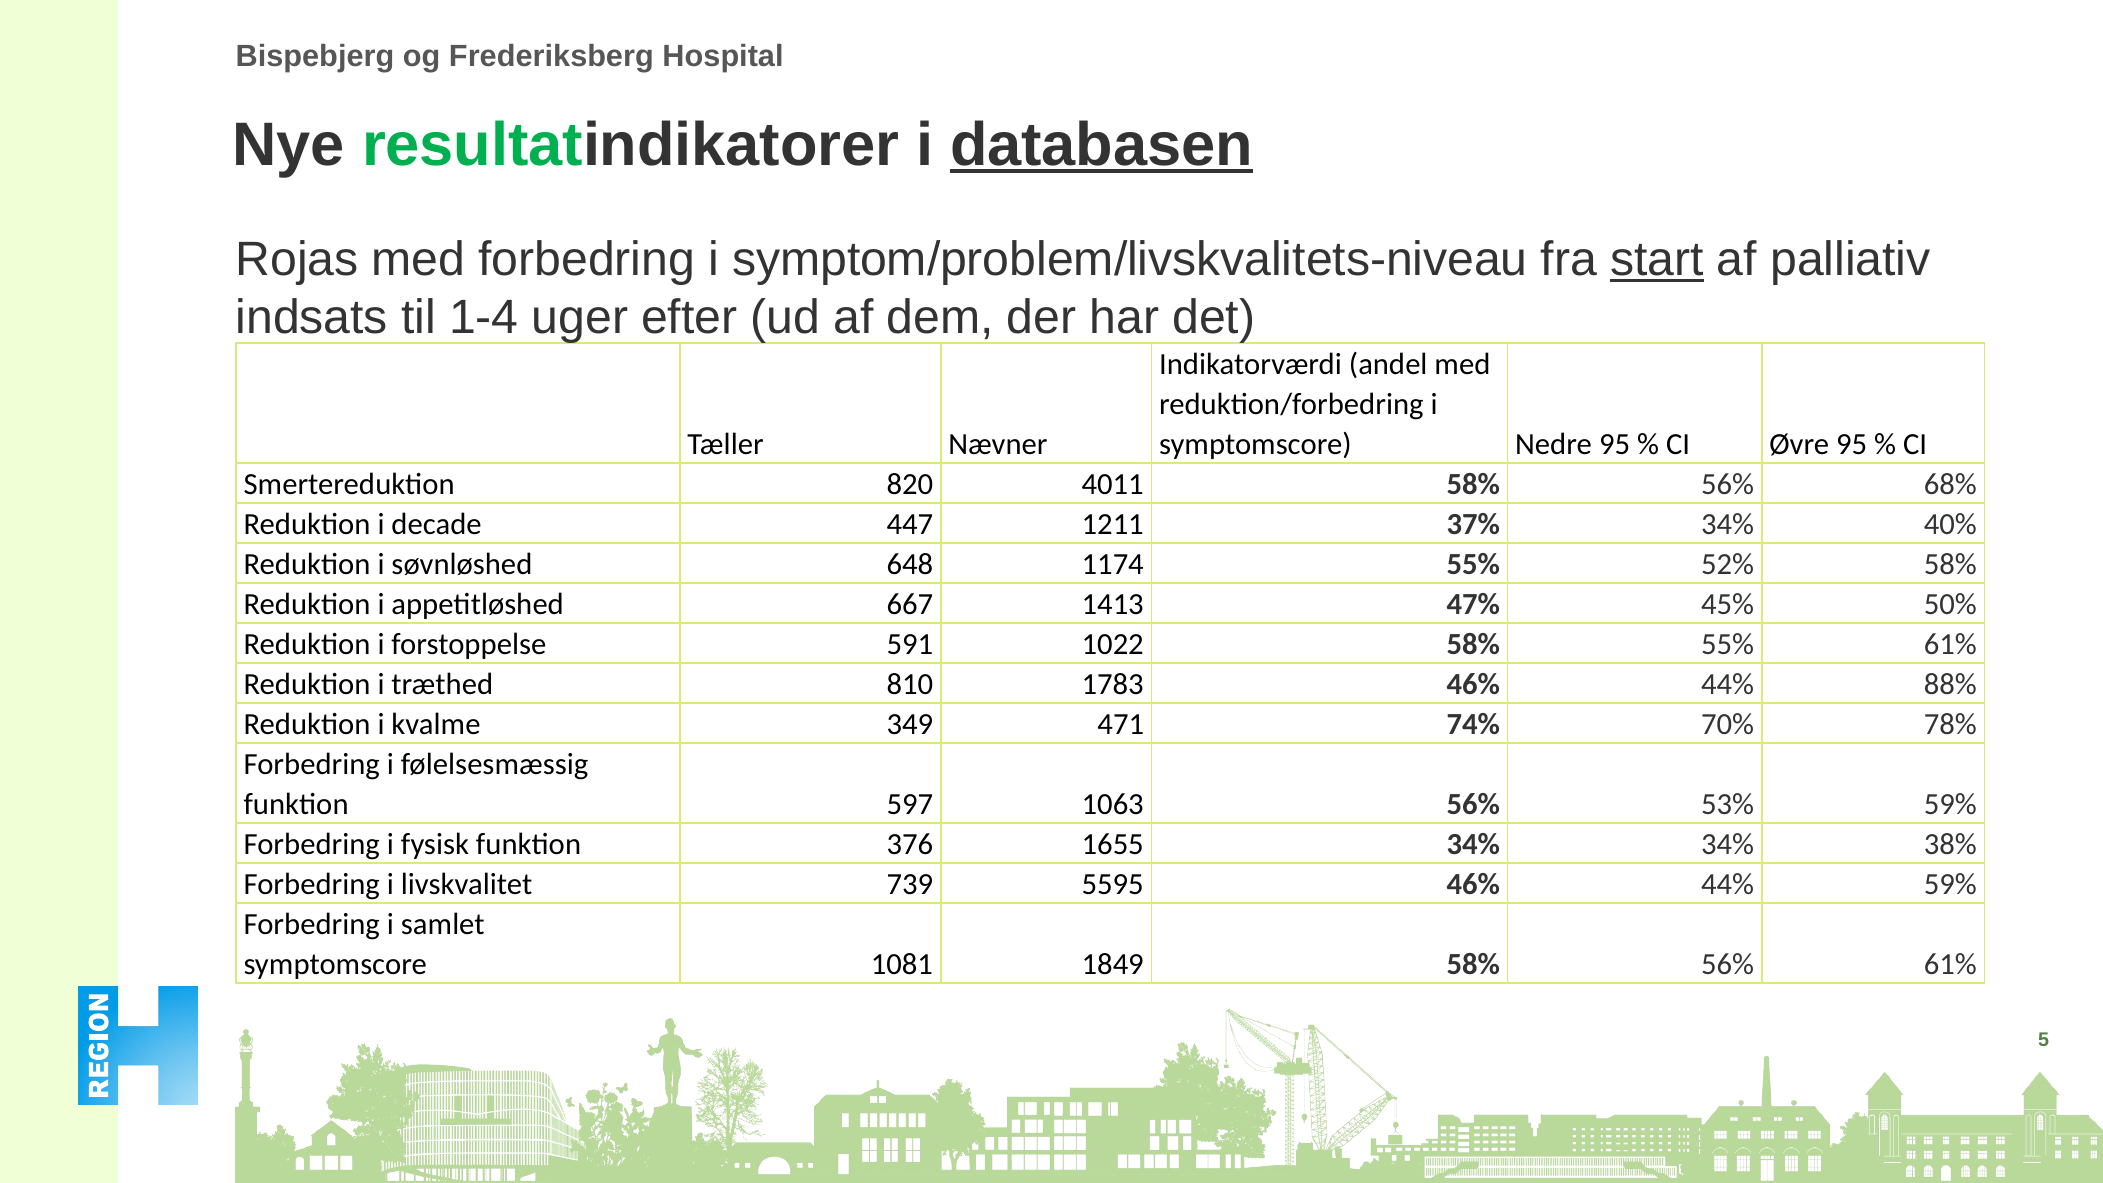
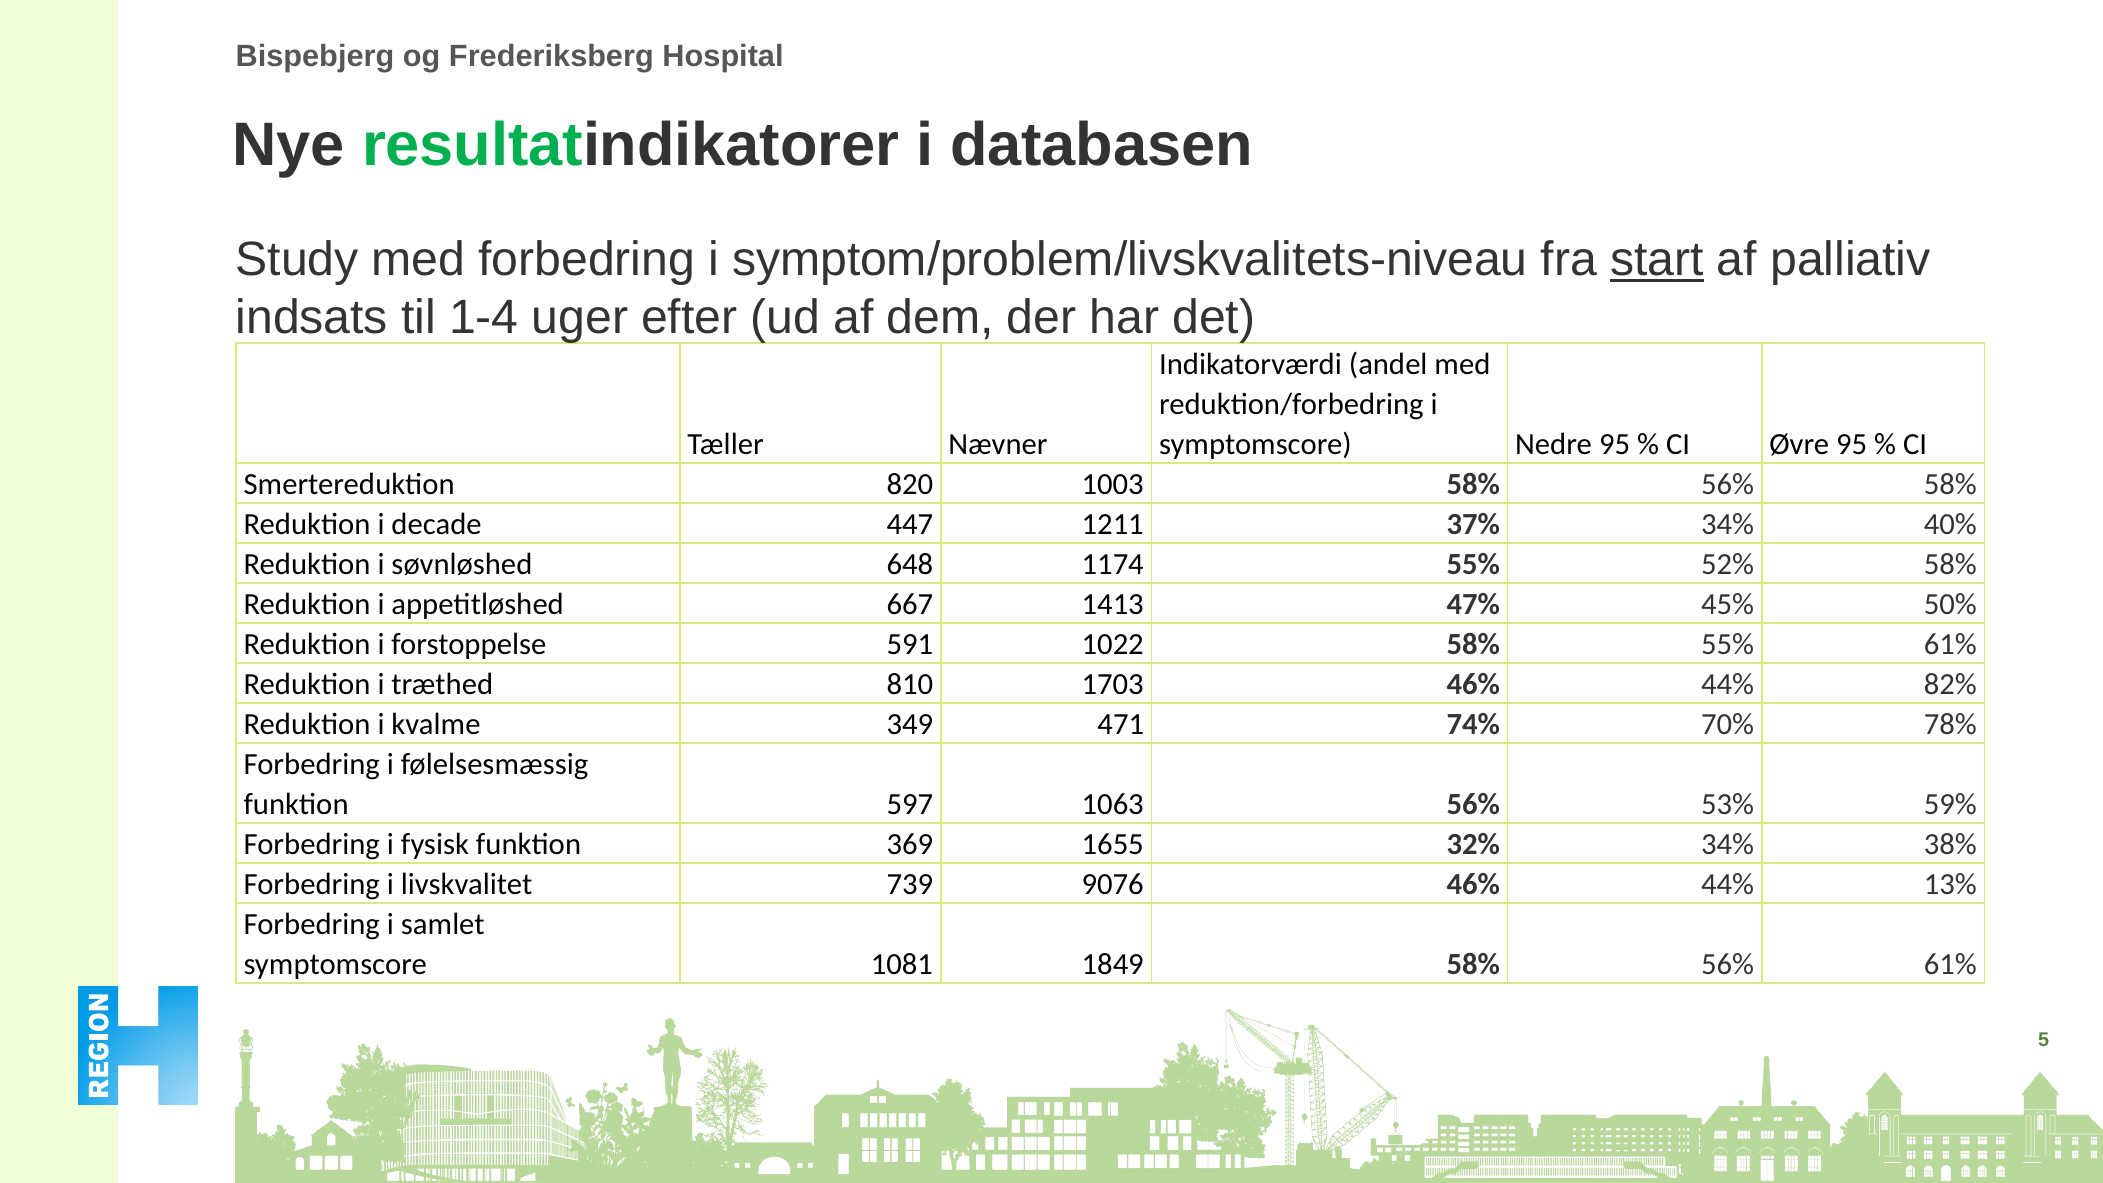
databasen underline: present -> none (1101, 145)
Rojas: Rojas -> Study (297, 260)
4011: 4011 -> 1003 (1113, 485)
56% 68%: 68% -> 58% (1950, 485)
1783: 1783 -> 1703 (1113, 685)
88%: 88% -> 82% (1950, 685)
376: 376 -> 369 (910, 845)
1655 34%: 34% -> 32% (1473, 845)
5595: 5595 -> 9076 (1113, 884)
44% 59%: 59% -> 13% (1950, 884)
